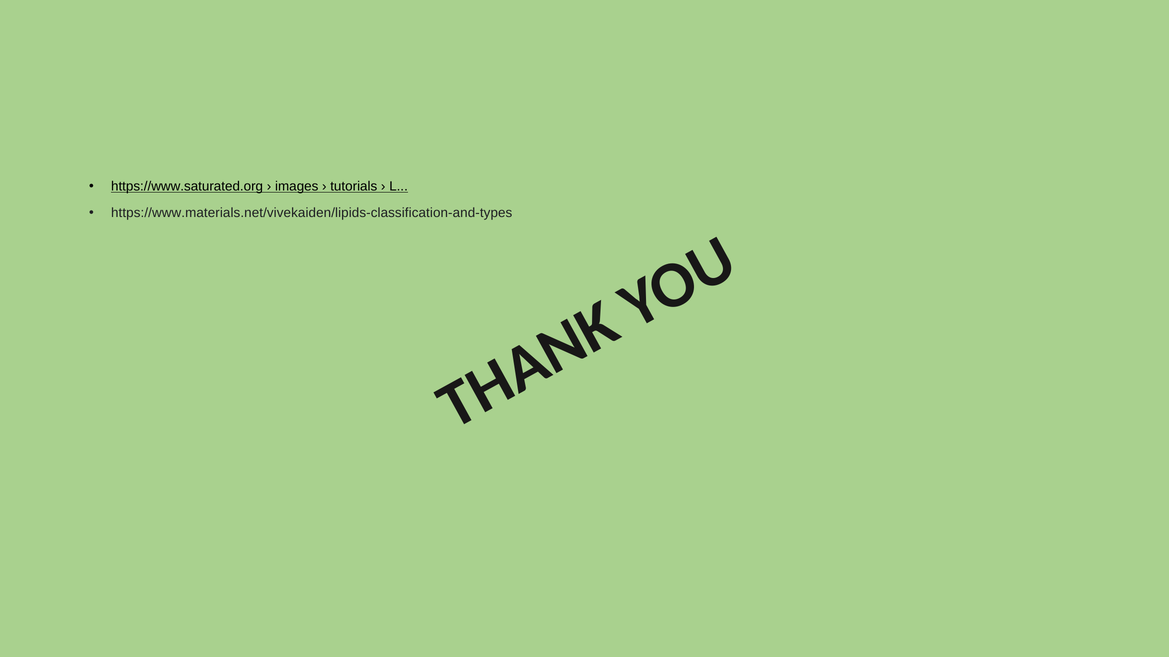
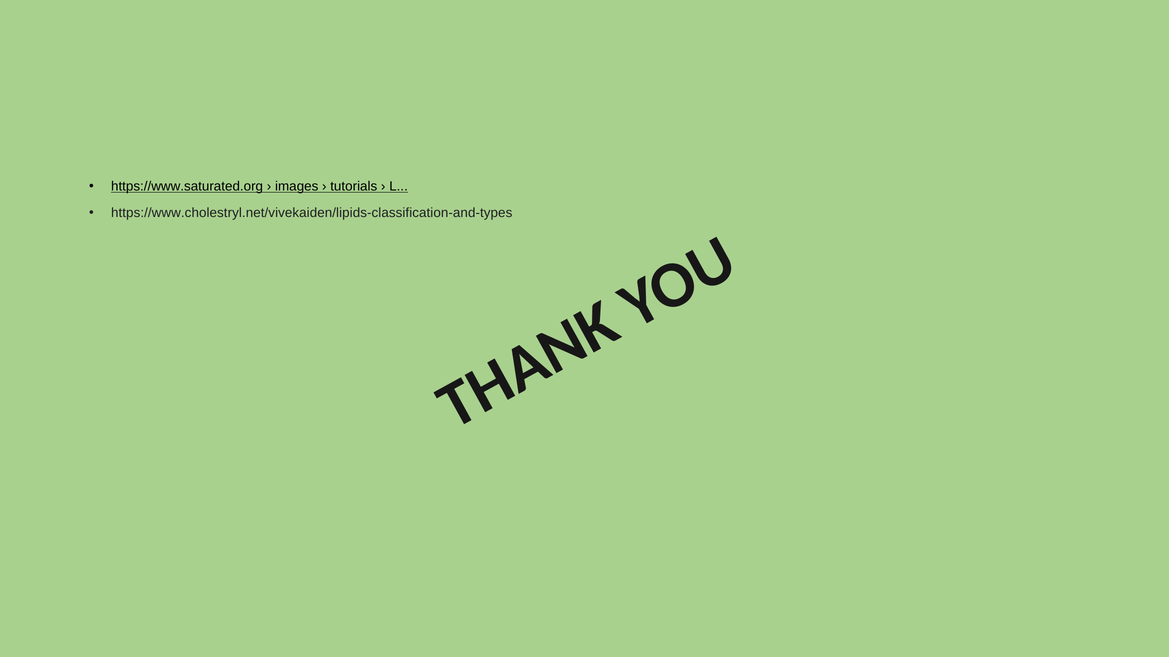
https://www.materials.net/vivekaiden/lipids-classification-and-types: https://www.materials.net/vivekaiden/lipids-classification-and-types -> https://www.cholestryl.net/vivekaiden/lipids-classification-and-types (312, 213)
